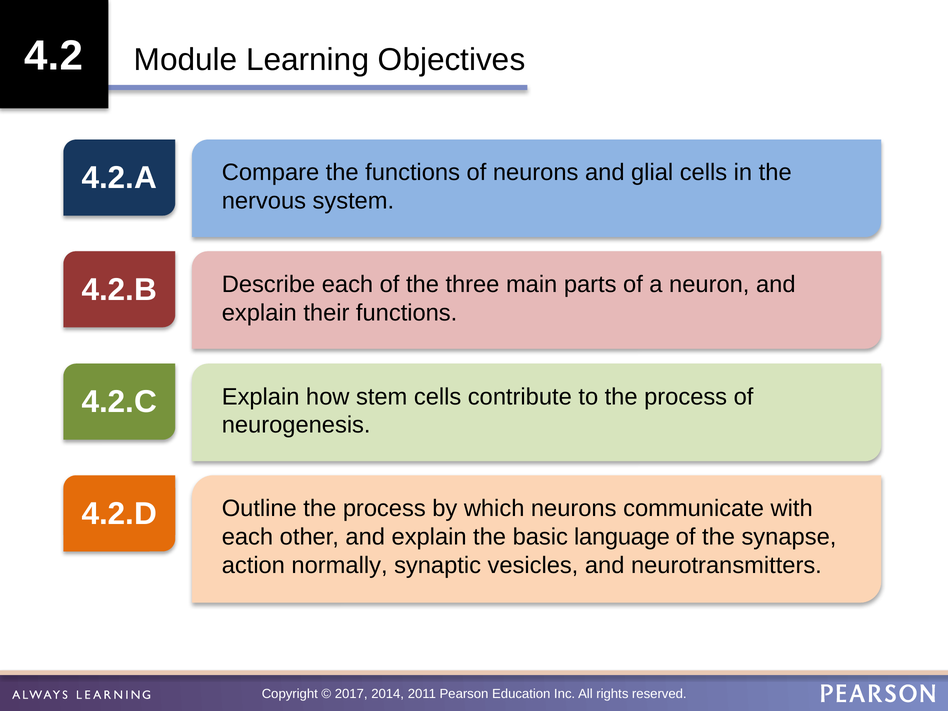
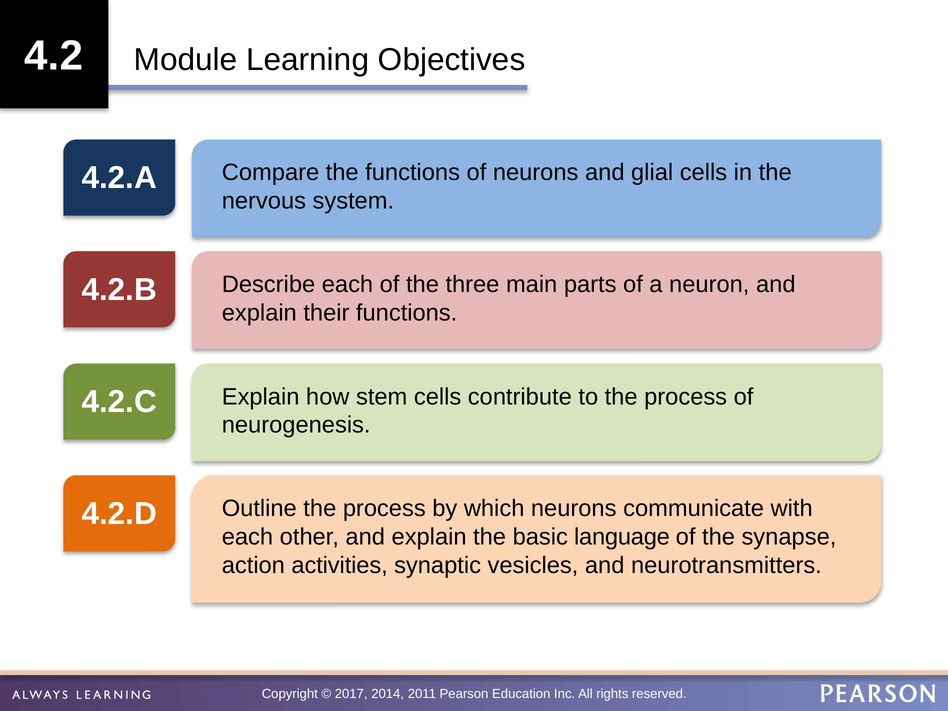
normally: normally -> activities (340, 565)
